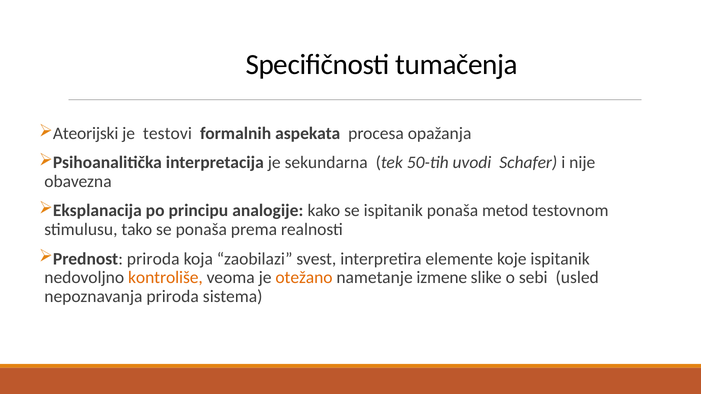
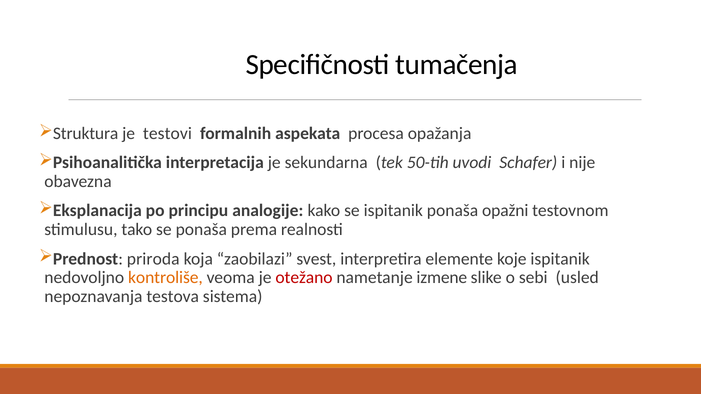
Ateorijski: Ateorijski -> Struktura (86, 134)
metod: metod -> opažni (505, 211)
otežano colour: orange -> red (304, 278)
nepoznavanja priroda: priroda -> testova (173, 297)
